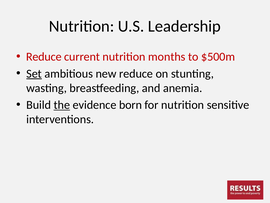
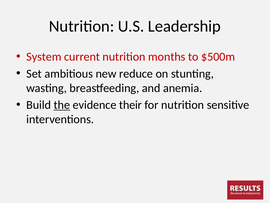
Reduce: Reduce -> System (44, 57)
Set underline: present -> none (34, 73)
born: born -> their (131, 105)
